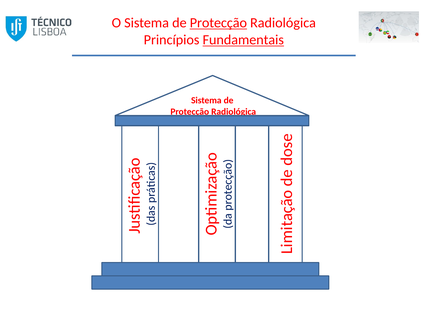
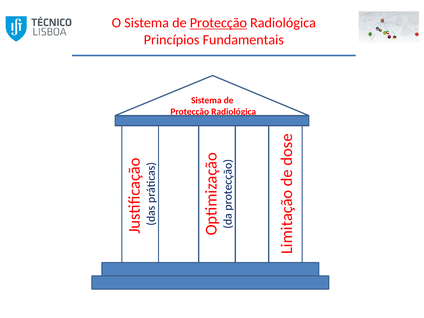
Fundamentais underline: present -> none (243, 40)
